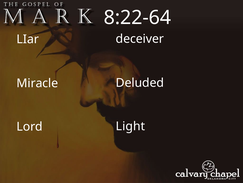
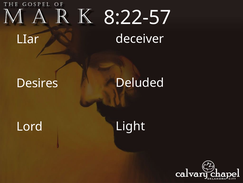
8:22-64: 8:22-64 -> 8:22-57 (137, 18)
Miracle: Miracle -> Desires (37, 83)
